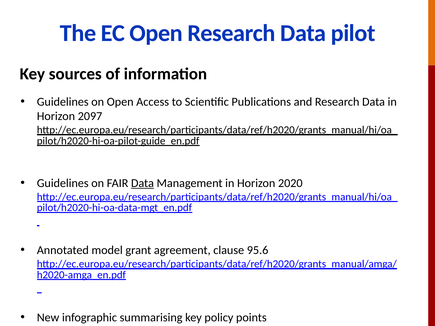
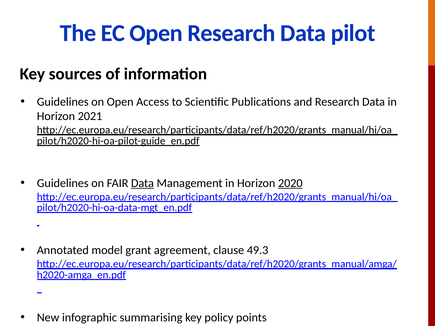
2097: 2097 -> 2021 (90, 116)
2020 underline: none -> present (290, 183)
95.6: 95.6 -> 49.3 (258, 250)
